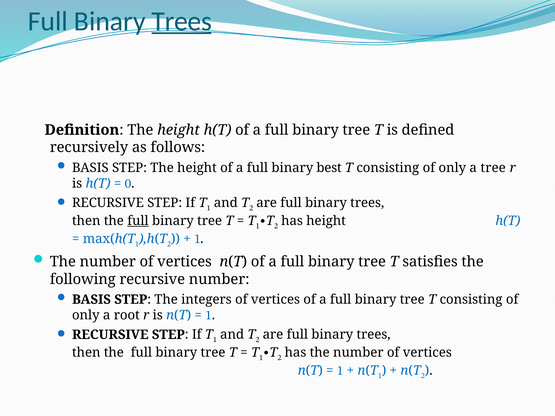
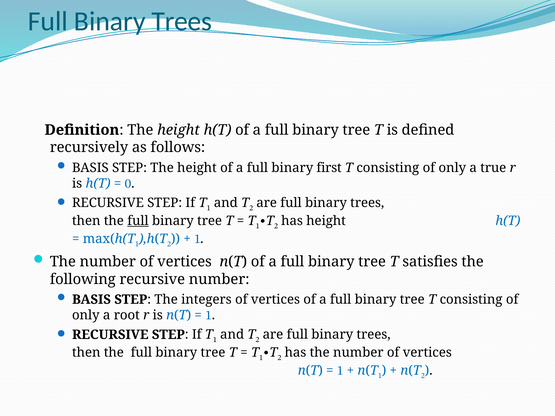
Trees underline: present -> none (182, 21)
best: best -> first (329, 168)
a tree: tree -> true (493, 168)
